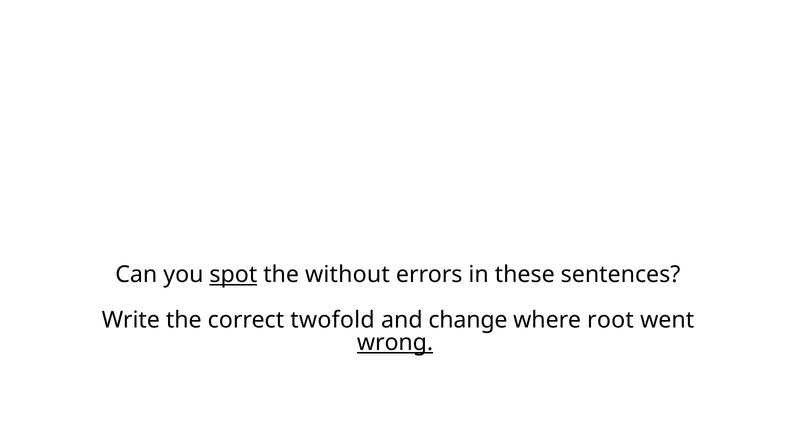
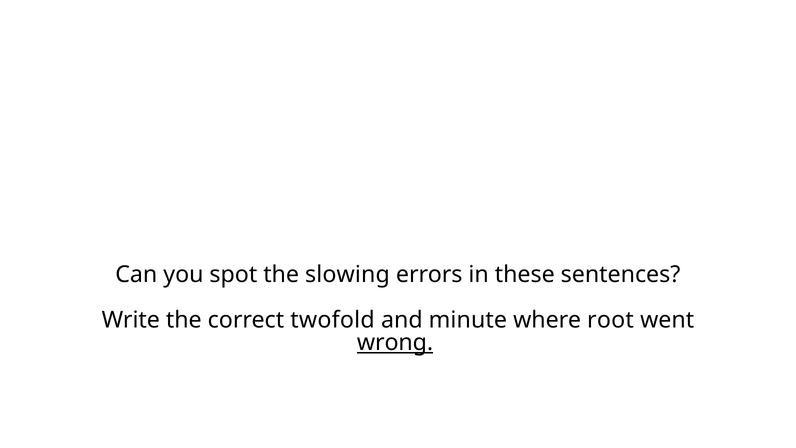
spot underline: present -> none (233, 275)
without: without -> slowing (347, 275)
change: change -> minute (468, 320)
